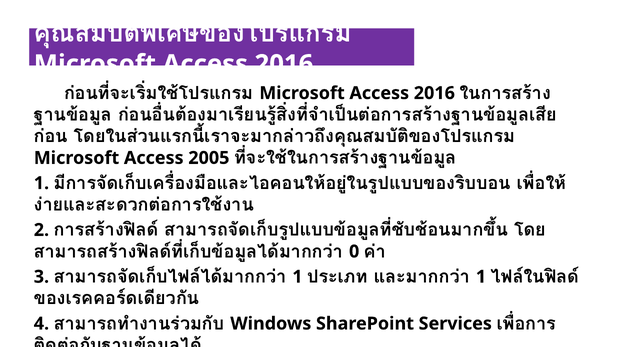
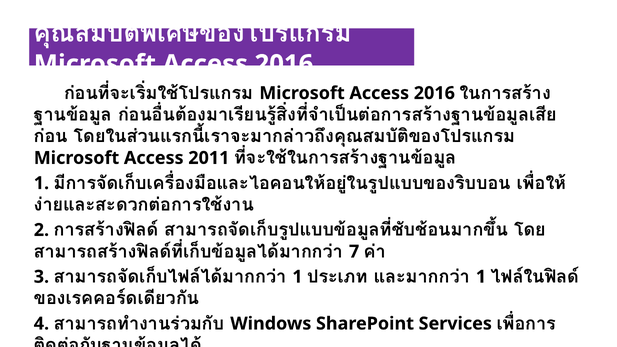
2005: 2005 -> 2011 (209, 158)
0: 0 -> 7 (354, 252)
